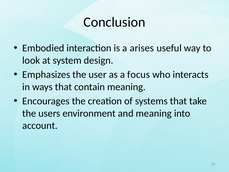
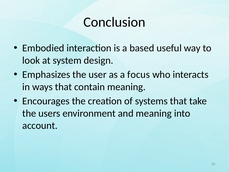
arises: arises -> based (142, 48)
